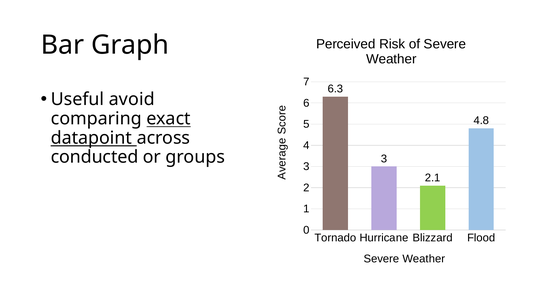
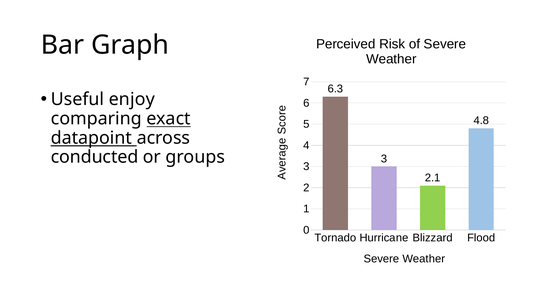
avoid: avoid -> enjoy (132, 99)
